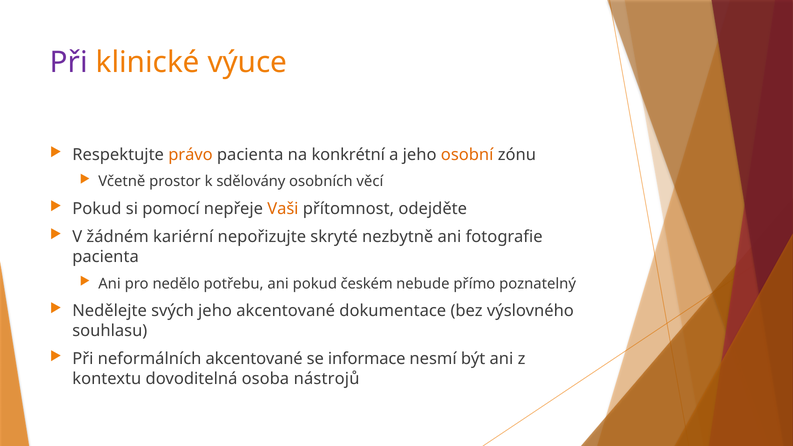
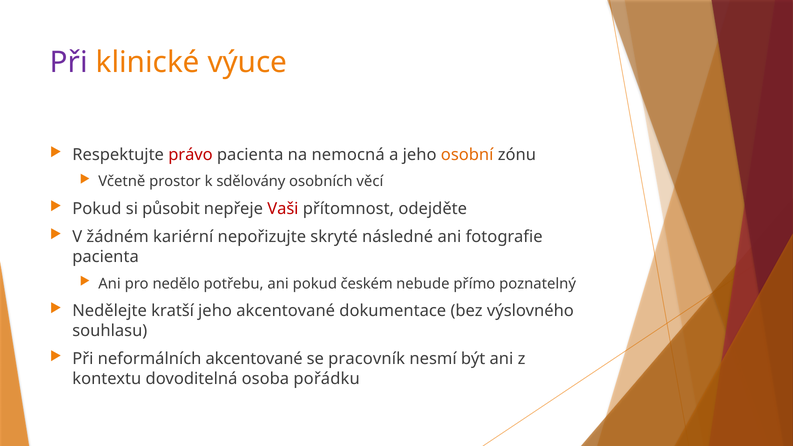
právo colour: orange -> red (190, 155)
konkrétní: konkrétní -> nemocná (348, 155)
pomocí: pomocí -> působit (171, 209)
Vaši colour: orange -> red (283, 209)
nezbytně: nezbytně -> následné (398, 237)
svých: svých -> kratší (173, 311)
informace: informace -> pracovník (367, 359)
nástrojů: nástrojů -> pořádku (327, 379)
